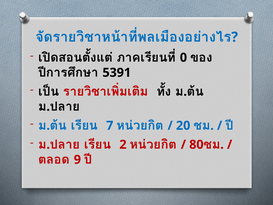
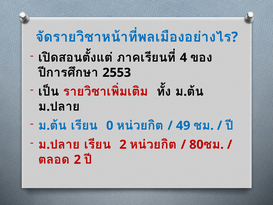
0: 0 -> 4 (183, 58)
5391: 5391 -> 2553 (117, 73)
7: 7 -> 0 (110, 125)
20: 20 -> 49 (183, 125)
9: 9 -> 2 (77, 159)
